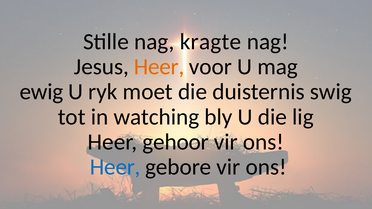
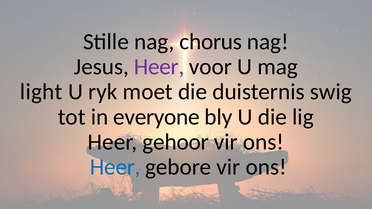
kragte: kragte -> chorus (211, 42)
Heer colour: orange -> purple (159, 67)
ewig: ewig -> light (41, 92)
watching: watching -> everyone (156, 117)
